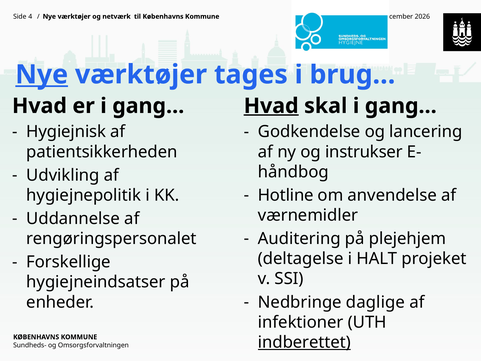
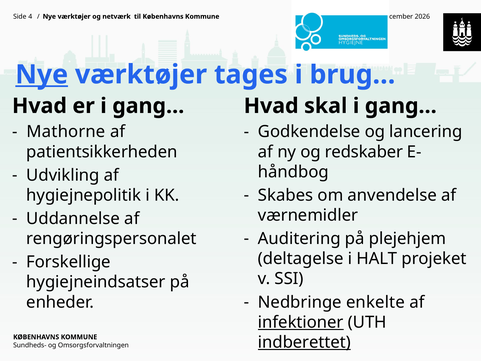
Hvad underline: present -> none (271, 106)
Hygiejnisk: Hygiejnisk -> Mathorne (66, 132)
instrukser: instrukser -> redskaber (364, 152)
Hotline: Hotline -> Skabes (286, 195)
daglige: daglige -> enkelte (375, 302)
infektioner underline: none -> present (301, 322)
